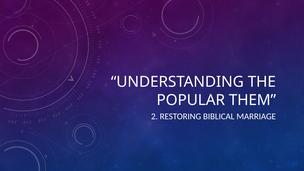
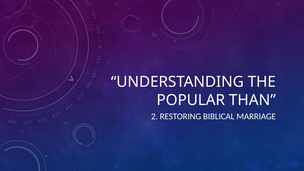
THEM: THEM -> THAN (252, 100)
